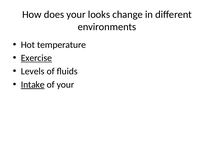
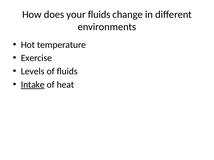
your looks: looks -> fluids (99, 14)
Exercise underline: present -> none (36, 58)
of your: your -> heat (65, 85)
